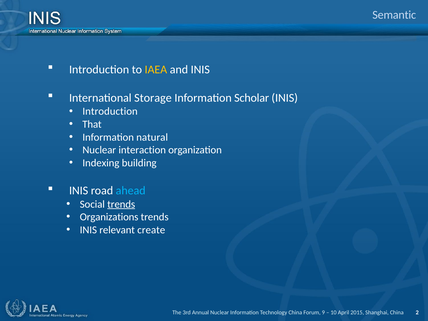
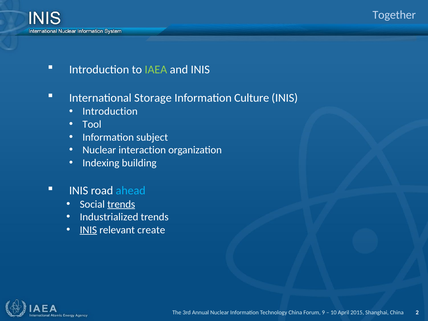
Semantic: Semantic -> Together (394, 15)
IAEA colour: yellow -> light green (156, 69)
Scholar: Scholar -> Culture (252, 98)
That: That -> Tool (92, 124)
natural: natural -> subject (152, 137)
Organizations: Organizations -> Industrialized (109, 217)
INIS underline: none -> present (88, 230)
